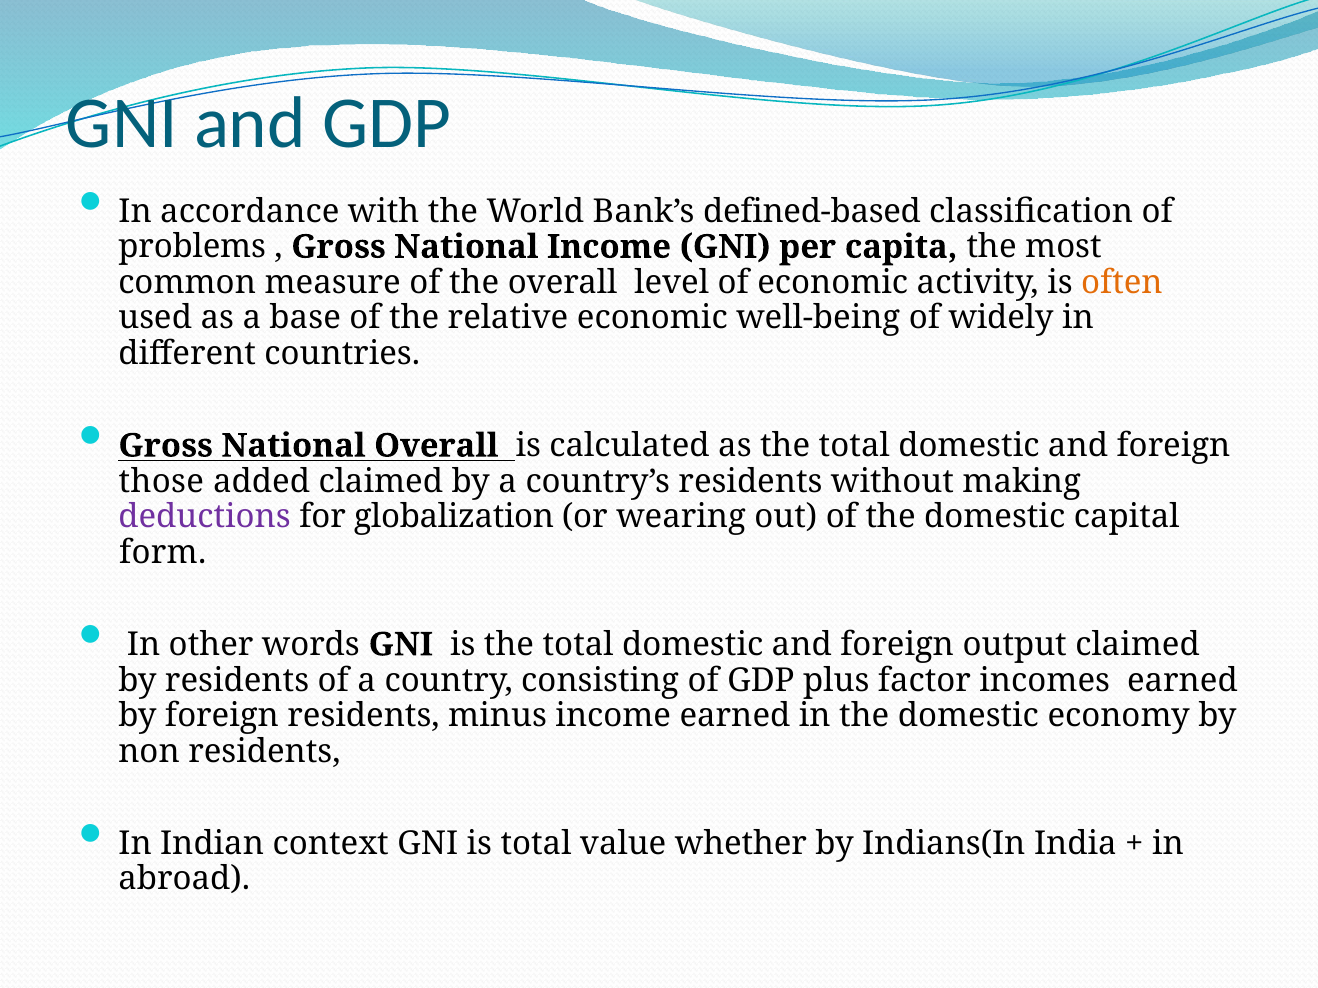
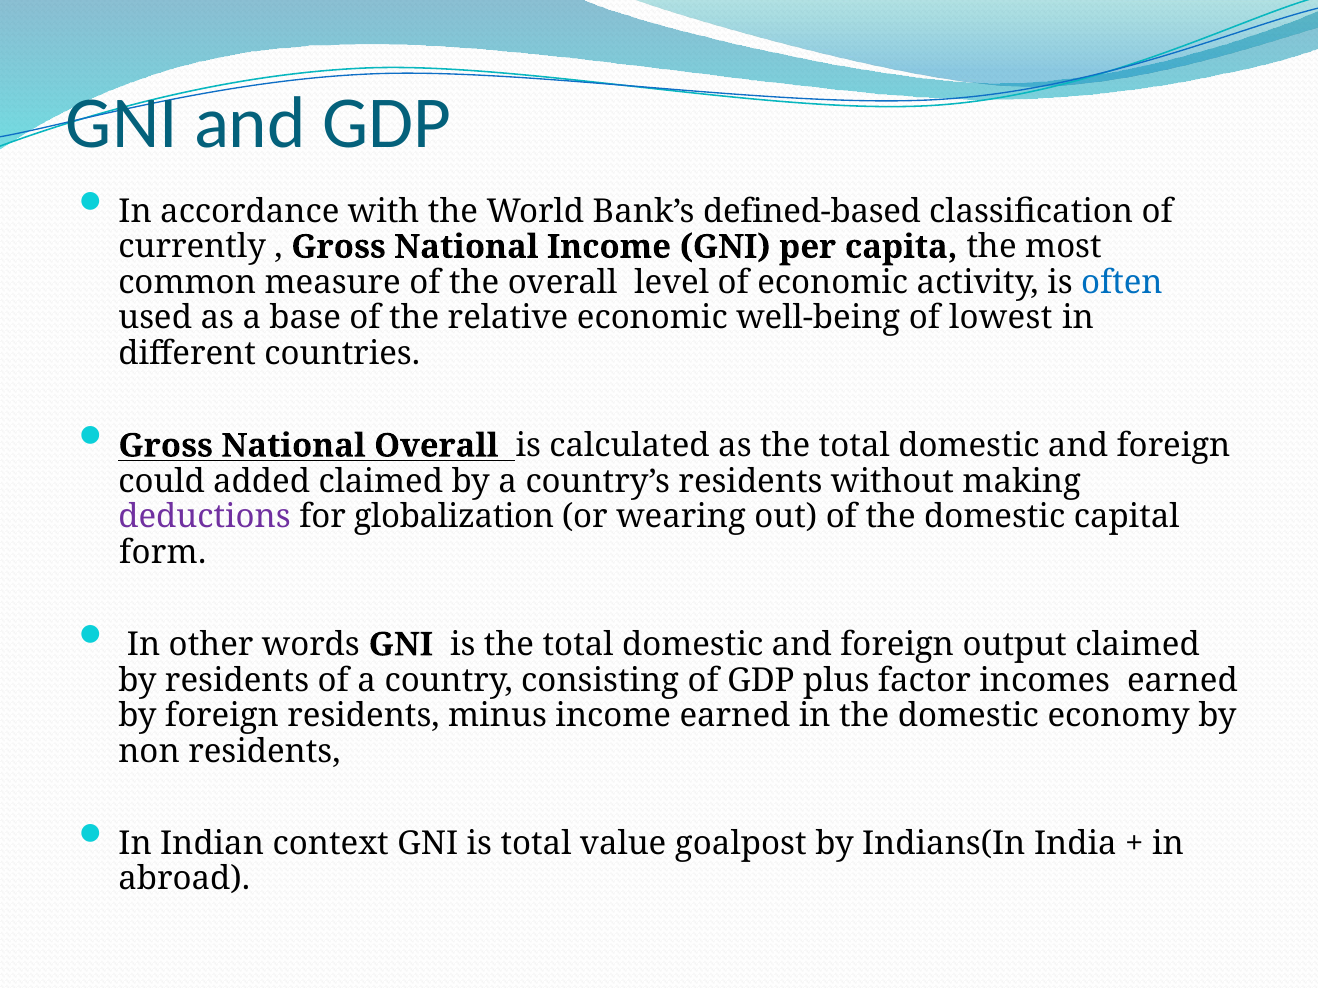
problems: problems -> currently (192, 247)
often colour: orange -> blue (1122, 283)
widely: widely -> lowest (1001, 318)
those: those -> could (162, 482)
whether: whether -> goalpost (741, 844)
